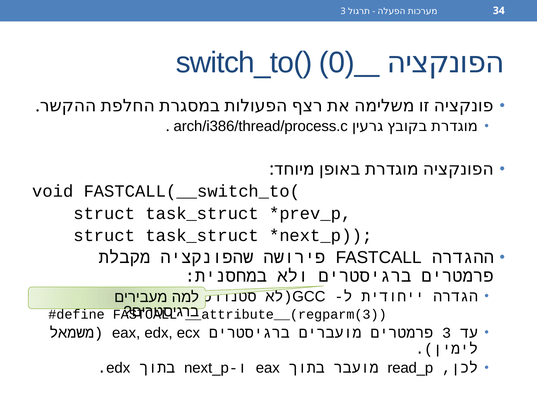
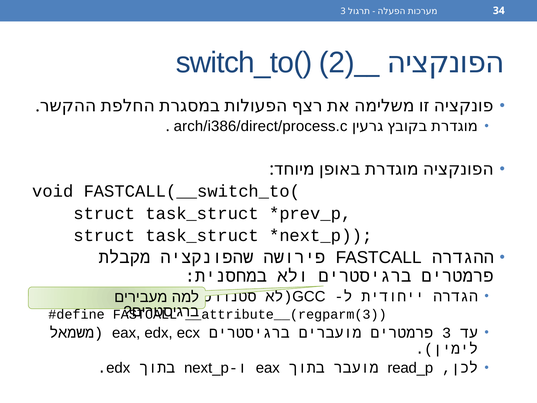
0: 0 -> 2 (337, 63)
arch/i386/thread/process.c: arch/i386/thread/process.c -> arch/i386/direct/process.c (261, 126)
